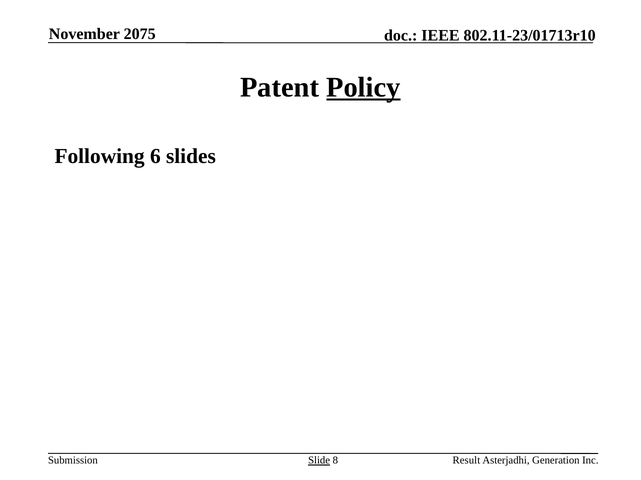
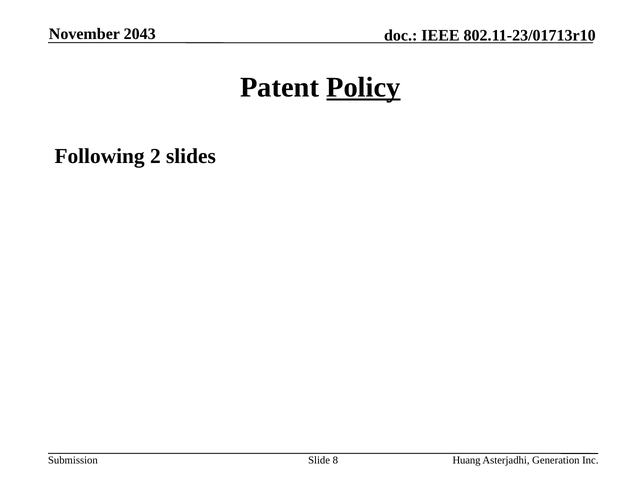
2075: 2075 -> 2043 (140, 34)
6: 6 -> 2 (155, 156)
Slide underline: present -> none (319, 461)
Result: Result -> Huang (467, 461)
